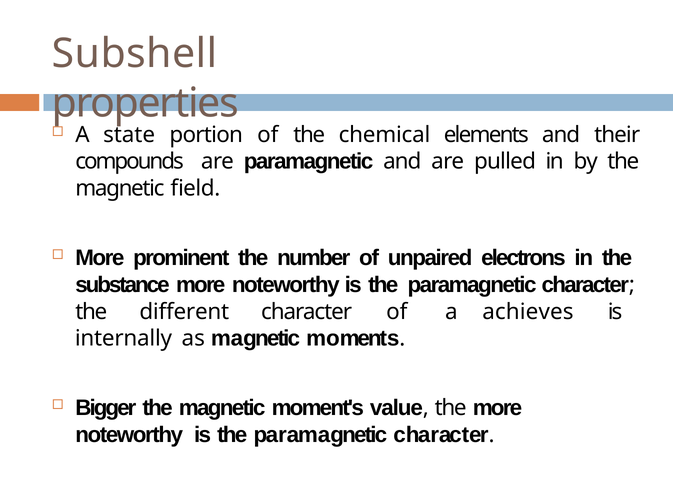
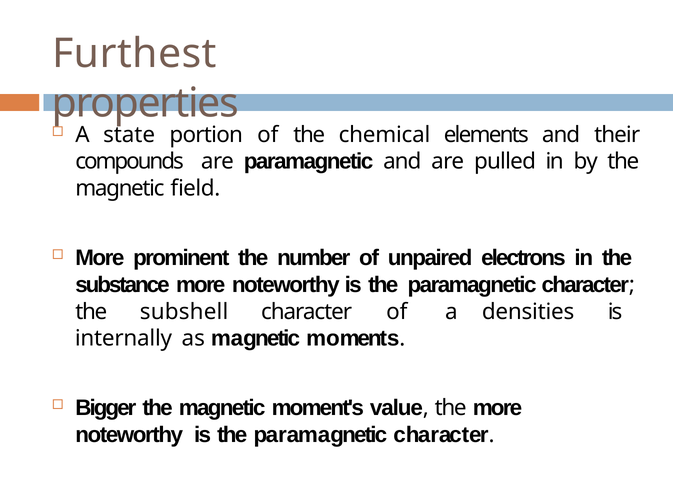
Subshell: Subshell -> Furthest (135, 54)
different: different -> subshell (184, 312)
achieves: achieves -> densities (528, 312)
